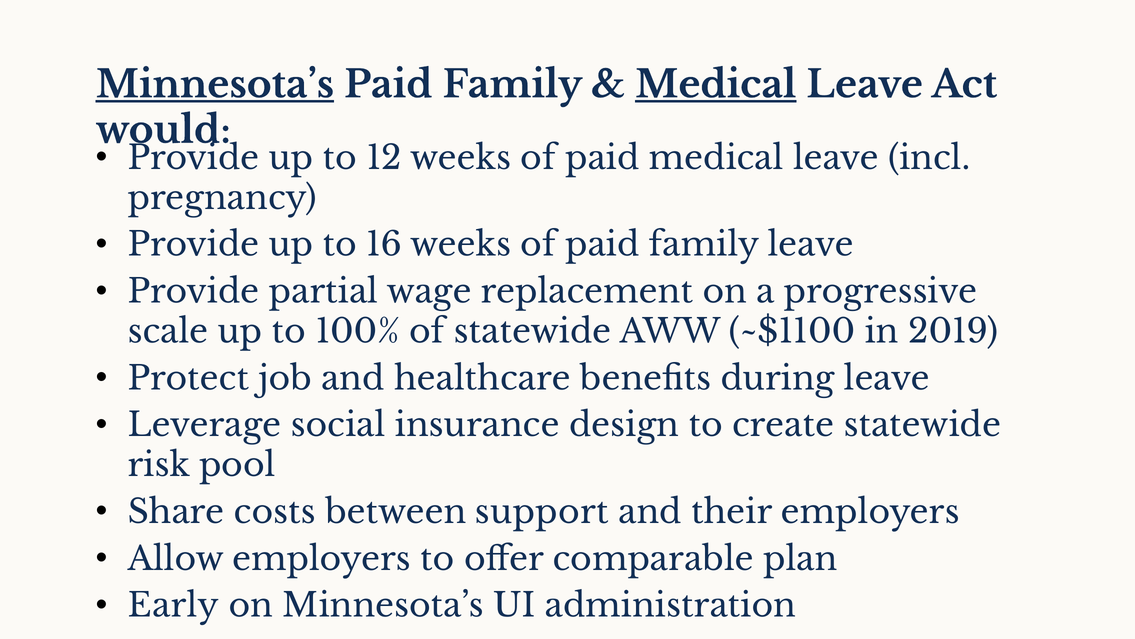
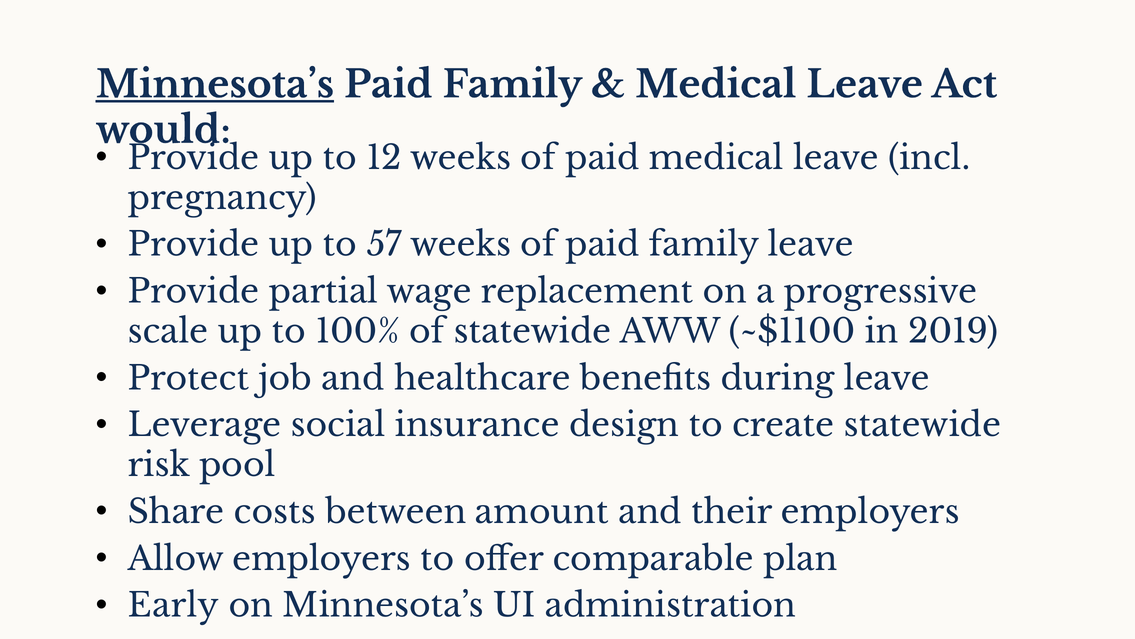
Medical underline: present -> none (716, 85)
16: 16 -> 57 (384, 245)
support: support -> amount (542, 512)
